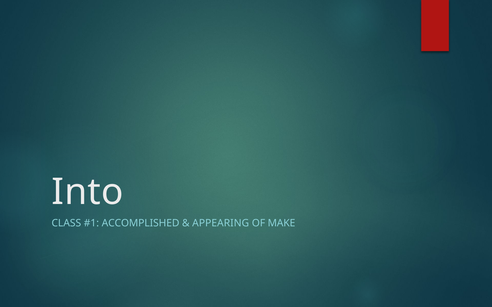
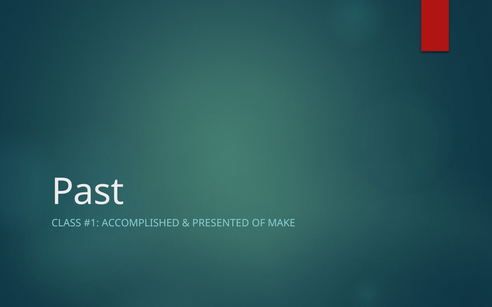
Into: Into -> Past (88, 192)
APPEARING: APPEARING -> PRESENTED (221, 224)
